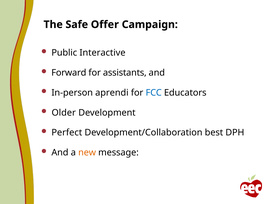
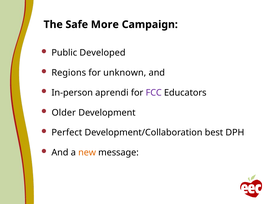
Offer: Offer -> More (105, 25)
Interactive: Interactive -> Developed (102, 53)
Forward: Forward -> Regions (69, 73)
assistants: assistants -> unknown (125, 73)
FCC colour: blue -> purple (154, 93)
